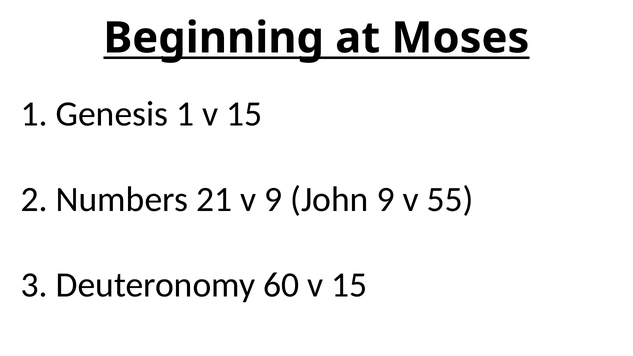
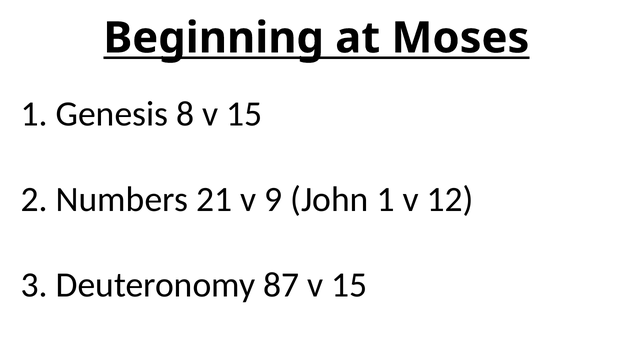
Genesis 1: 1 -> 8 (185, 114)
John 9: 9 -> 1 (386, 199)
55: 55 -> 12 (450, 199)
60: 60 -> 87 (281, 285)
